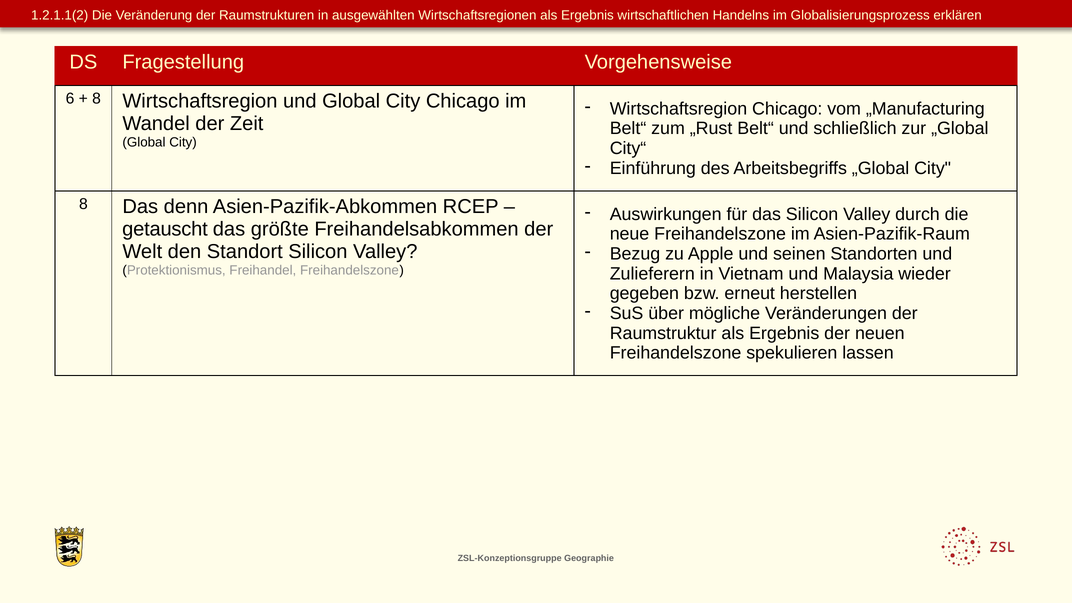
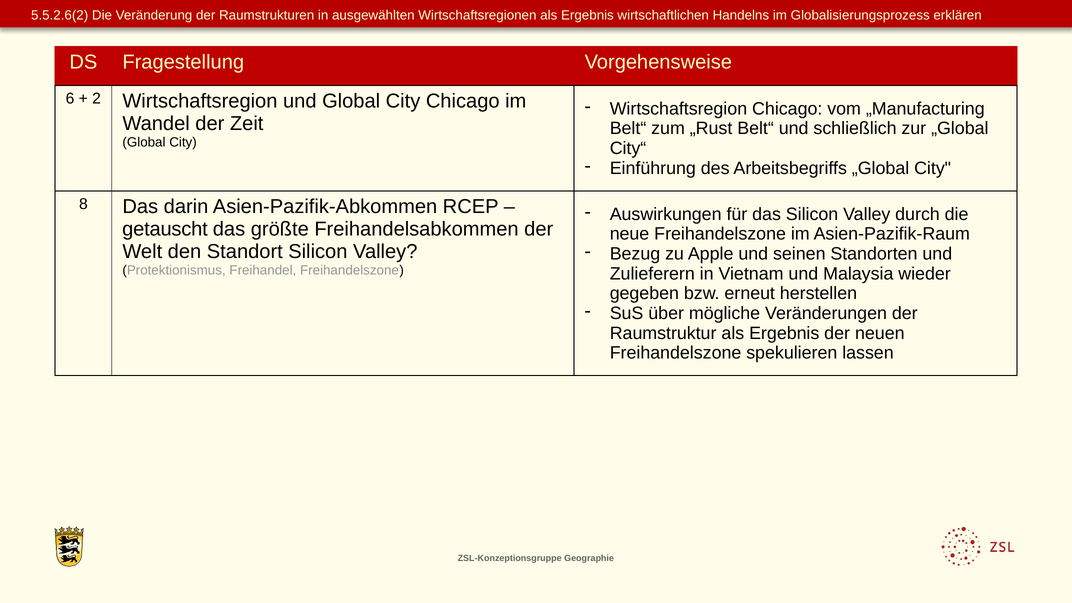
1.2.1.1(2: 1.2.1.1(2 -> 5.5.2.6(2 (60, 15)
8: 8 -> 2 (97, 99)
denn: denn -> darin (186, 207)
